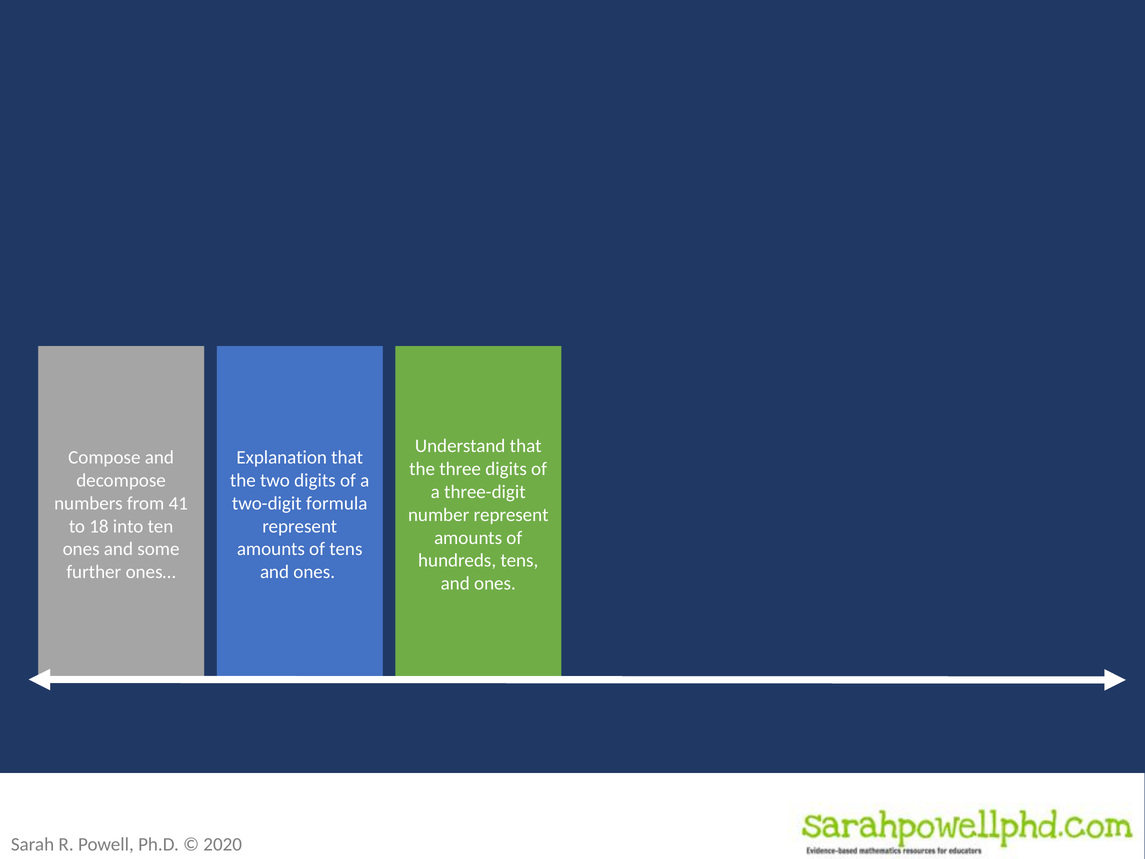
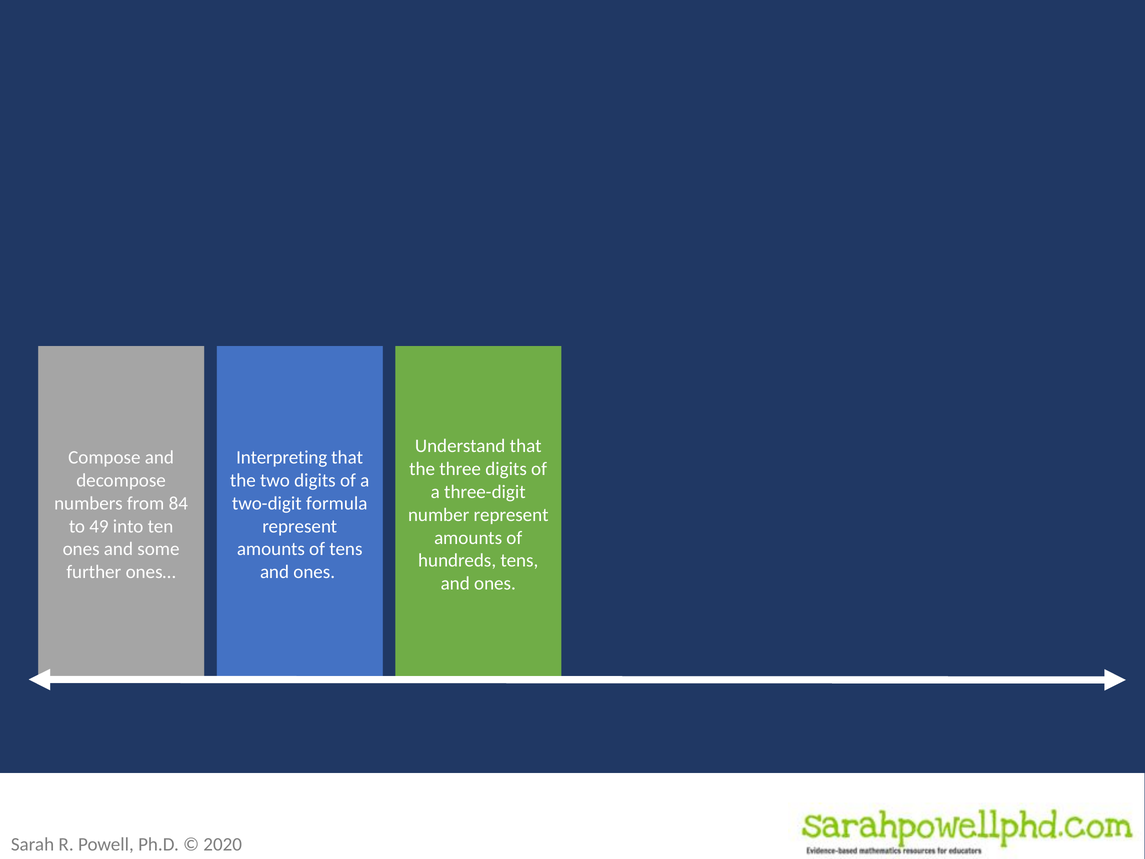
Explanation: Explanation -> Interpreting (282, 457)
41: 41 -> 84 (178, 503)
18: 18 -> 49 (99, 526)
